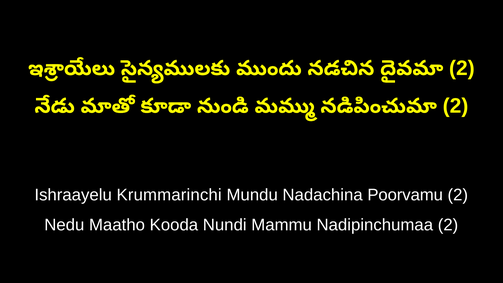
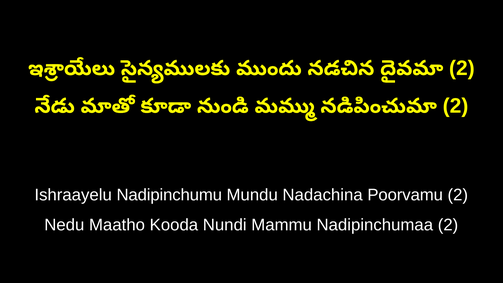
Krummarinchi: Krummarinchi -> Nadipinchumu (169, 195)
